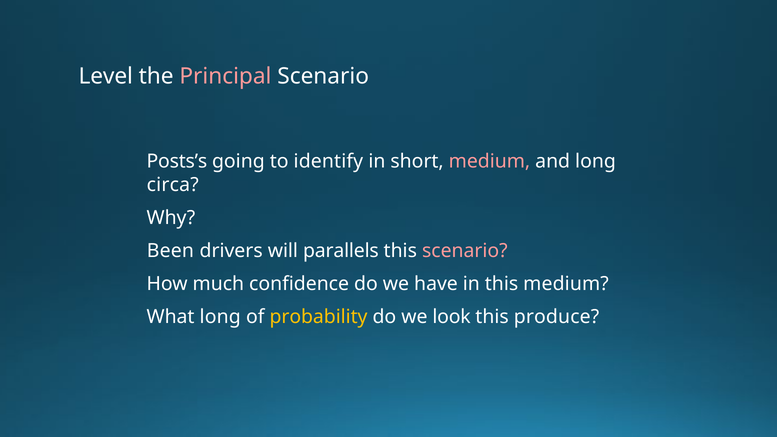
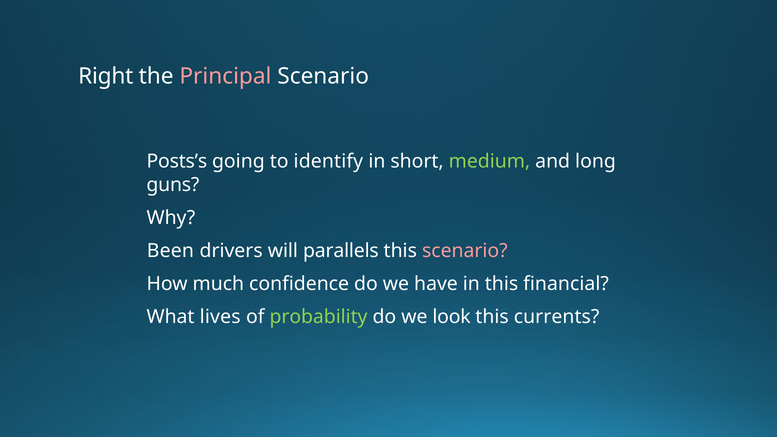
Level: Level -> Right (106, 76)
medium colour: pink -> light green (489, 162)
circa: circa -> guns (173, 185)
this medium: medium -> financial (566, 284)
What long: long -> lives (220, 317)
probability colour: yellow -> light green (319, 317)
produce: produce -> currents (557, 317)
